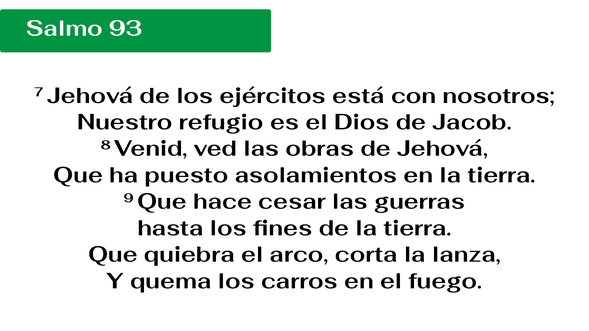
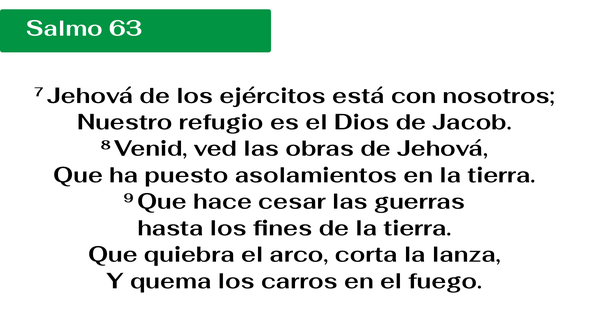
93: 93 -> 63 (126, 29)
